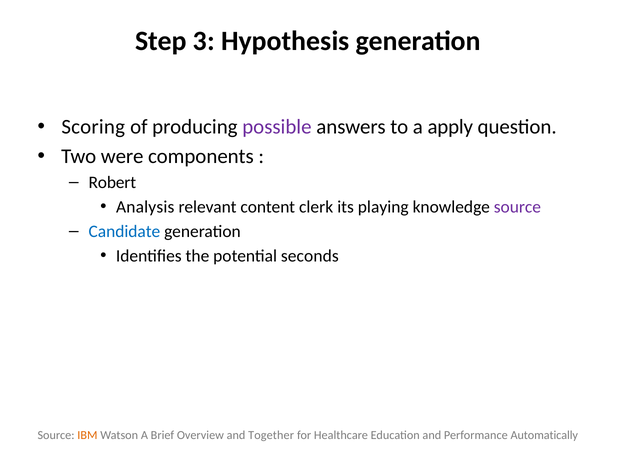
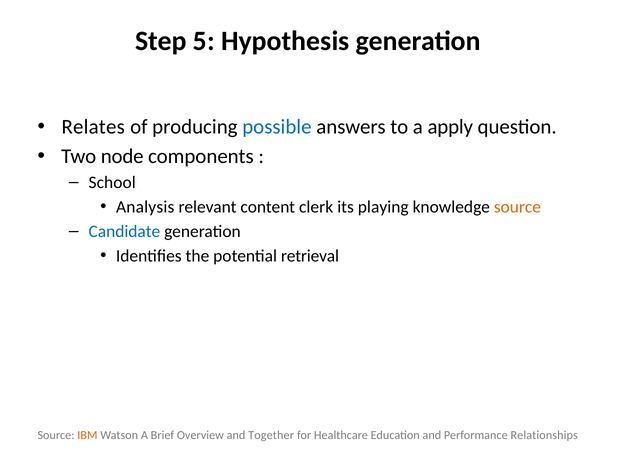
3: 3 -> 5 (204, 41)
Scoring: Scoring -> Relates (93, 127)
possible colour: purple -> blue (277, 127)
were: were -> node (122, 156)
Robert: Robert -> School (112, 182)
source colour: purple -> orange (517, 207)
seconds: seconds -> retrieval (310, 256)
Automatically: Automatically -> Relationships (544, 434)
